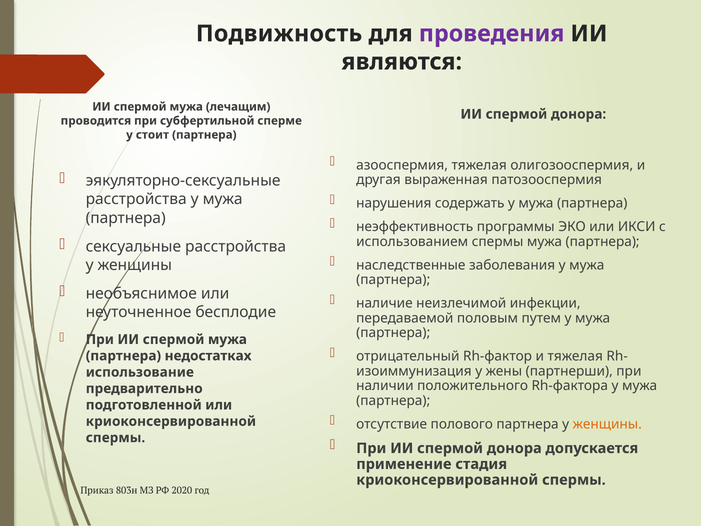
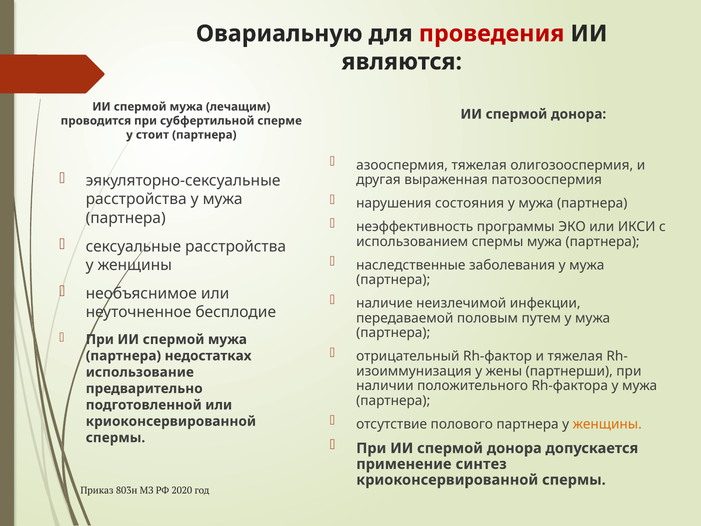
Подвижность: Подвижность -> Овариальную (279, 34)
проведения colour: purple -> red (492, 34)
содержать: содержать -> состояния (470, 203)
стадия: стадия -> синтез (481, 464)
